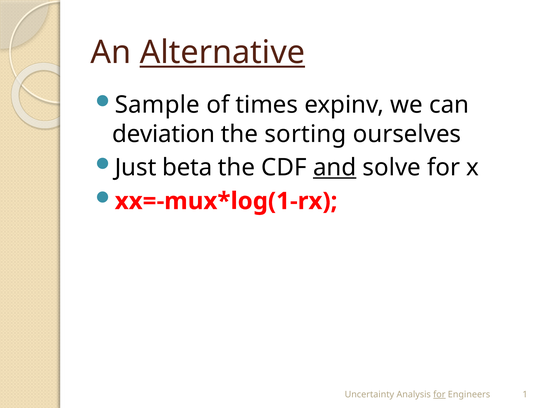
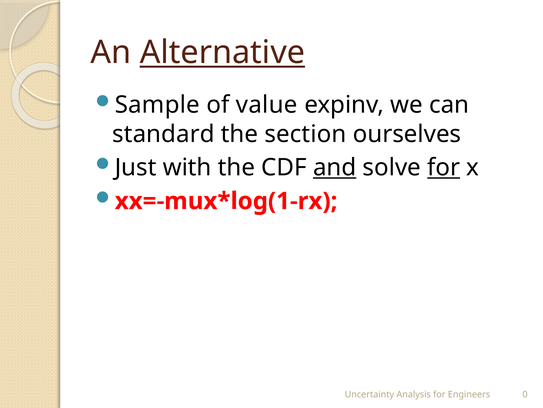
times: times -> value (267, 105)
deviation: deviation -> standard (163, 134)
sorting: sorting -> section (305, 134)
beta: beta -> with (187, 167)
for underline: none -> present (444, 167)
for underline: present -> none (439, 394)
1: 1 -> 0 (525, 394)
